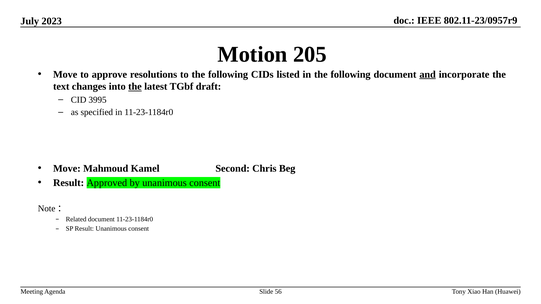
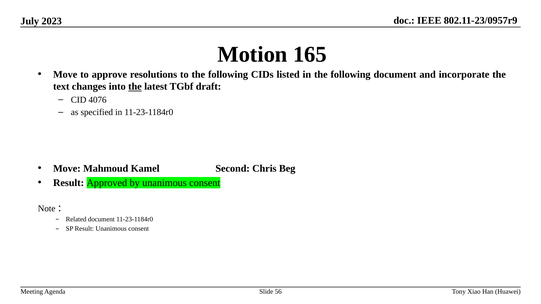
205: 205 -> 165 (310, 54)
and underline: present -> none (428, 74)
3995: 3995 -> 4076 (98, 100)
